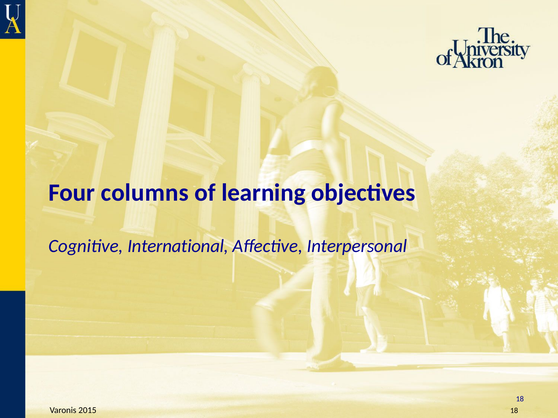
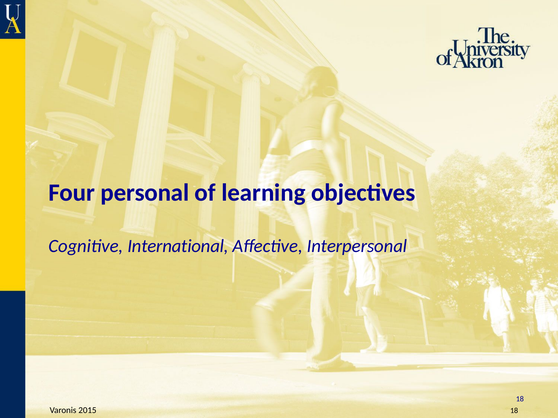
columns: columns -> personal (145, 193)
